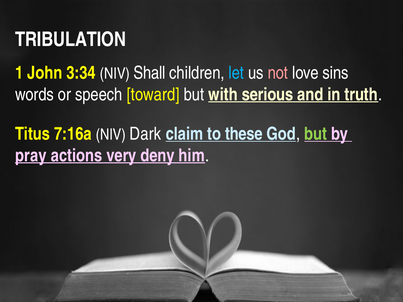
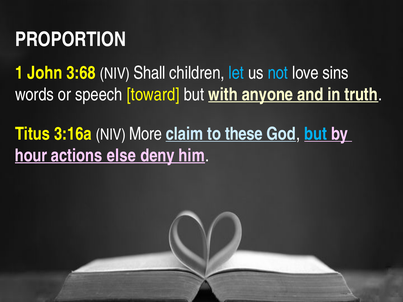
TRIBULATION: TRIBULATION -> PROPORTION (70, 40)
3:34: 3:34 -> 3:68 (81, 73)
not colour: pink -> light blue (278, 73)
serious: serious -> anyone (267, 95)
7:16a: 7:16a -> 3:16a (73, 134)
Dark: Dark -> More (146, 134)
but colour: light green -> light blue (316, 134)
pray: pray -> hour (31, 156)
very: very -> else (121, 156)
